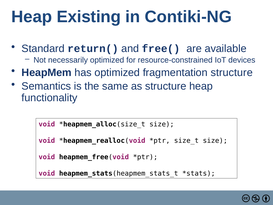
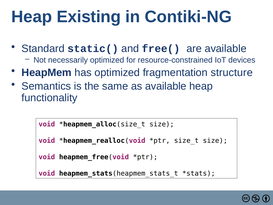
return(: return( -> static( (93, 49)
as structure: structure -> available (166, 86)
